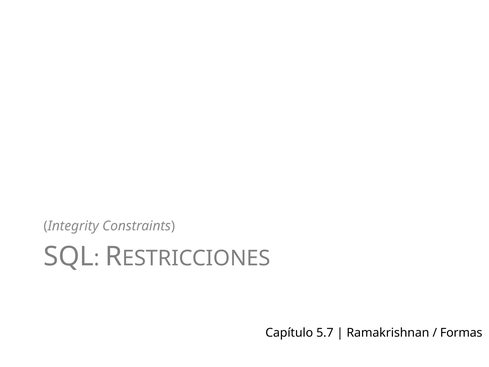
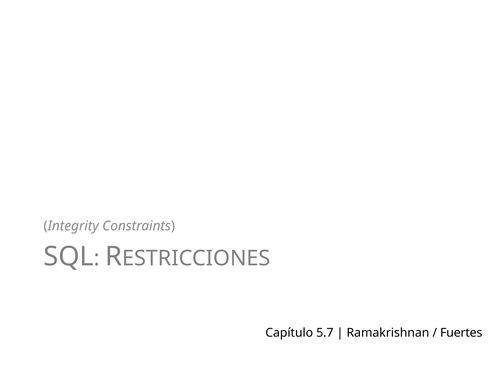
Formas: Formas -> Fuertes (461, 333)
